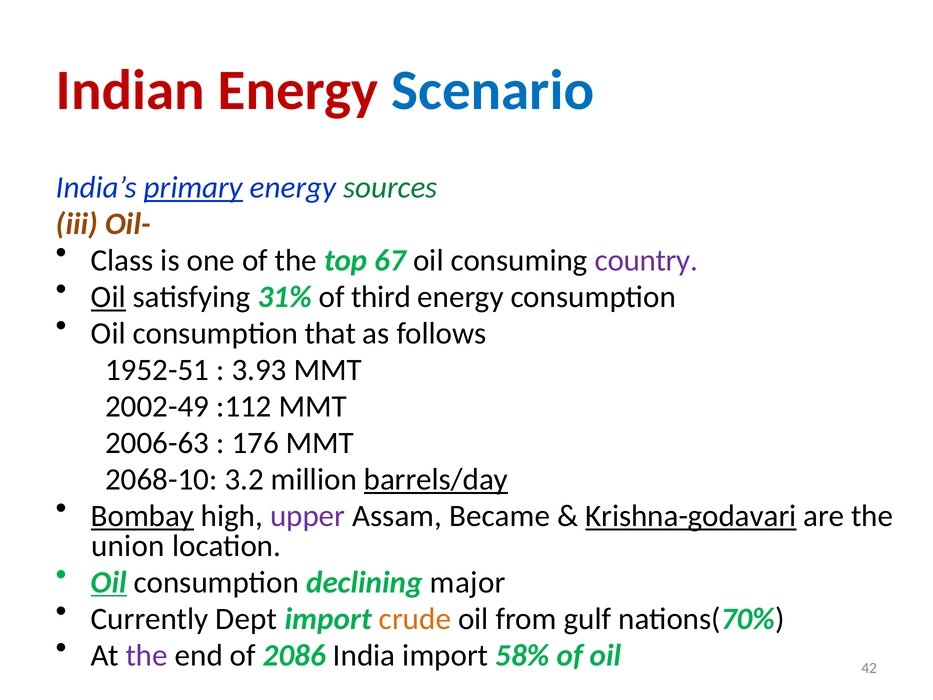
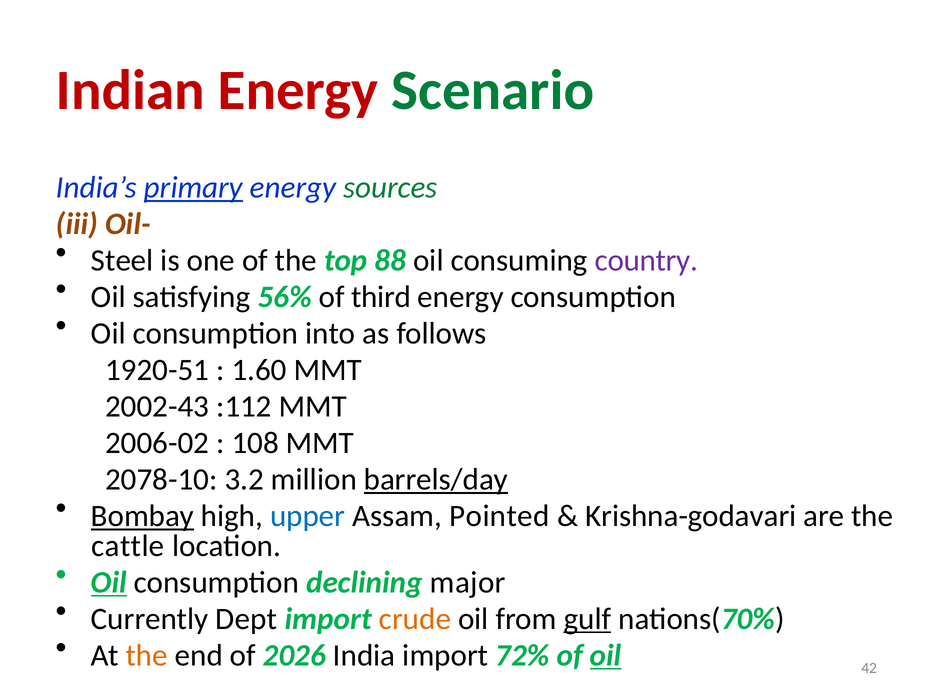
Scenario colour: blue -> green (493, 90)
Class: Class -> Steel (122, 260)
67: 67 -> 88 (390, 260)
Oil underline: present -> none (108, 297)
31%: 31% -> 56% (285, 297)
that: that -> into (330, 333)
1952-51: 1952-51 -> 1920-51 (157, 370)
3.93: 3.93 -> 1.60 (259, 370)
2002-49: 2002-49 -> 2002-43 (157, 406)
2006-63: 2006-63 -> 2006-02 (157, 443)
176: 176 -> 108 (255, 443)
2068-10: 2068-10 -> 2078-10 (161, 479)
upper colour: purple -> blue (308, 516)
Became: Became -> Pointed (499, 516)
Krishna-godavari underline: present -> none (691, 516)
union: union -> cattle (128, 546)
gulf underline: none -> present (587, 619)
the colour: purple -> orange (147, 655)
2086: 2086 -> 2026 (294, 655)
58%: 58% -> 72% (523, 655)
oil underline: none -> present (606, 655)
